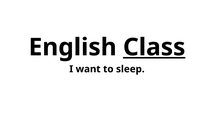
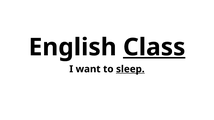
sleep underline: none -> present (130, 69)
